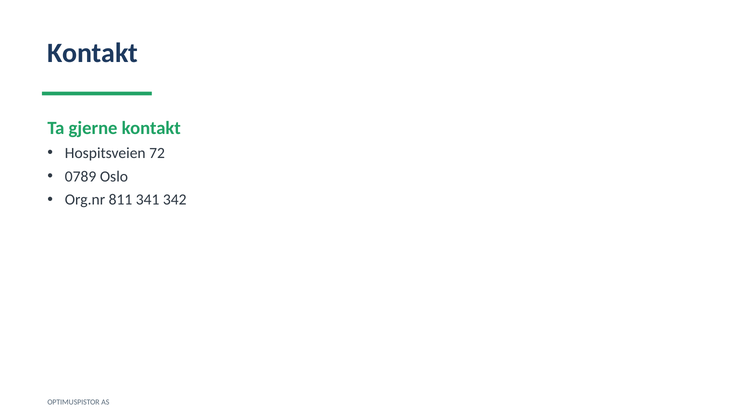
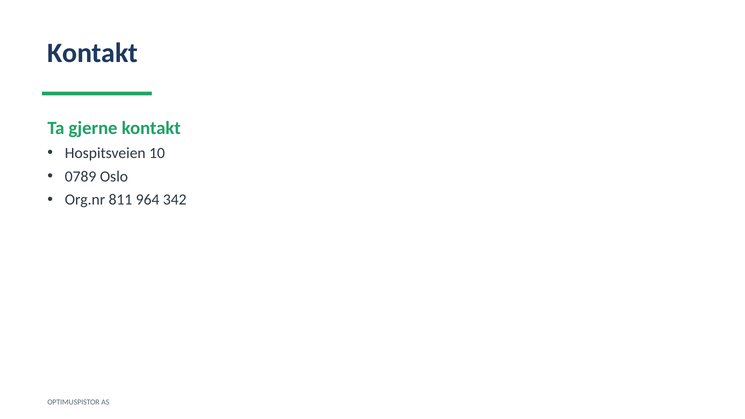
72: 72 -> 10 (157, 153)
341: 341 -> 964 (148, 200)
